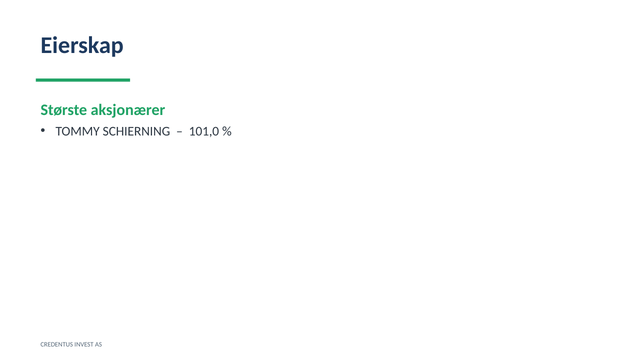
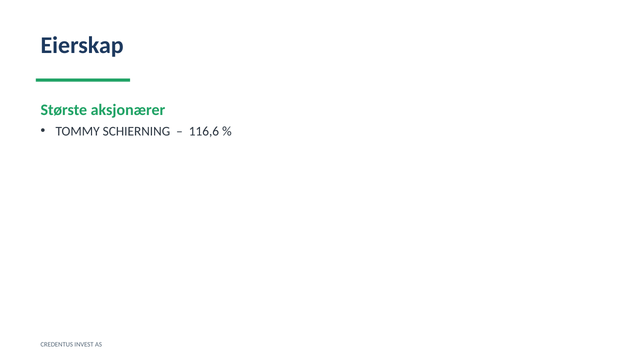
101,0: 101,0 -> 116,6 (204, 131)
